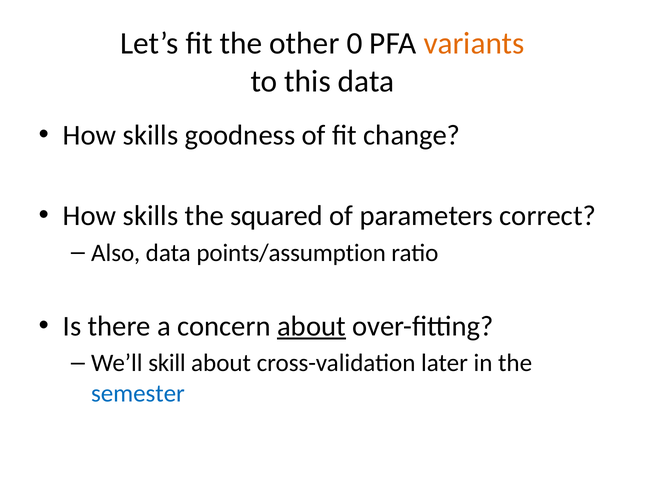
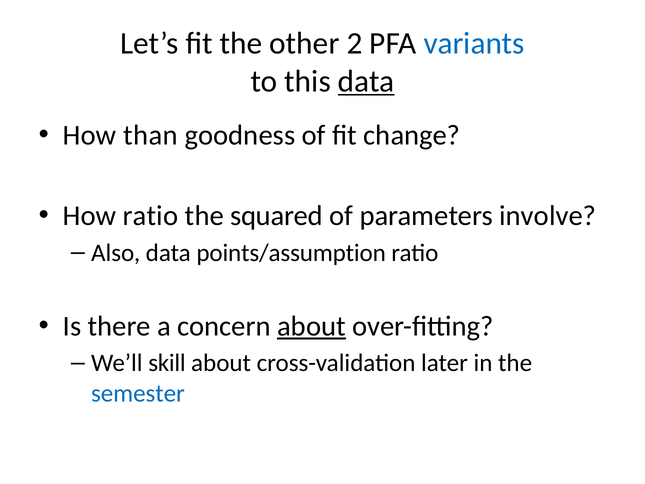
0: 0 -> 2 (354, 44)
variants colour: orange -> blue (474, 44)
data underline: none -> present (366, 81)
skills: skills -> than (150, 135)
skills: skills -> ratio (151, 216)
correct: correct -> involve (548, 216)
